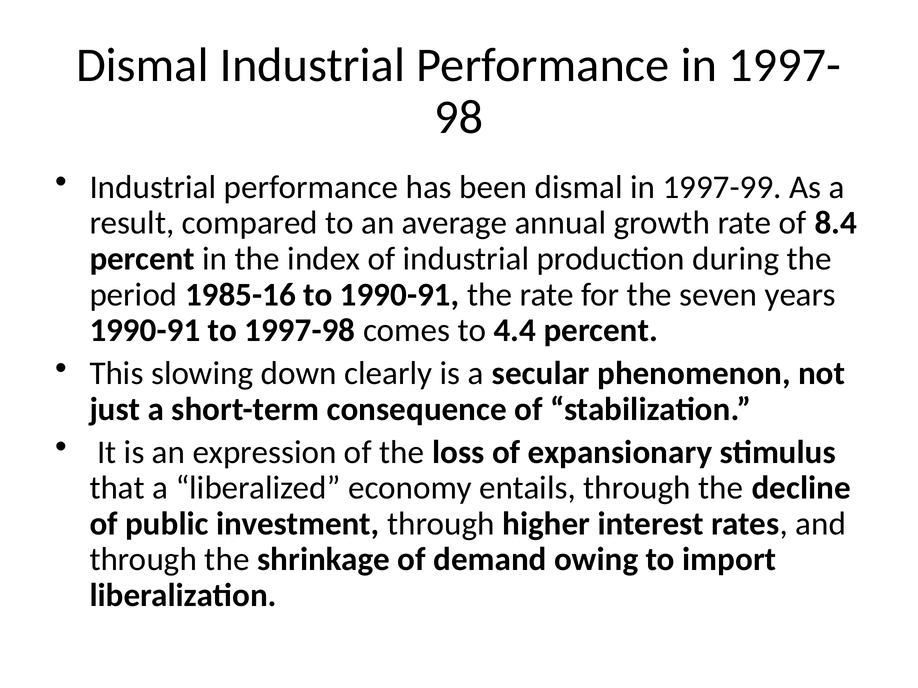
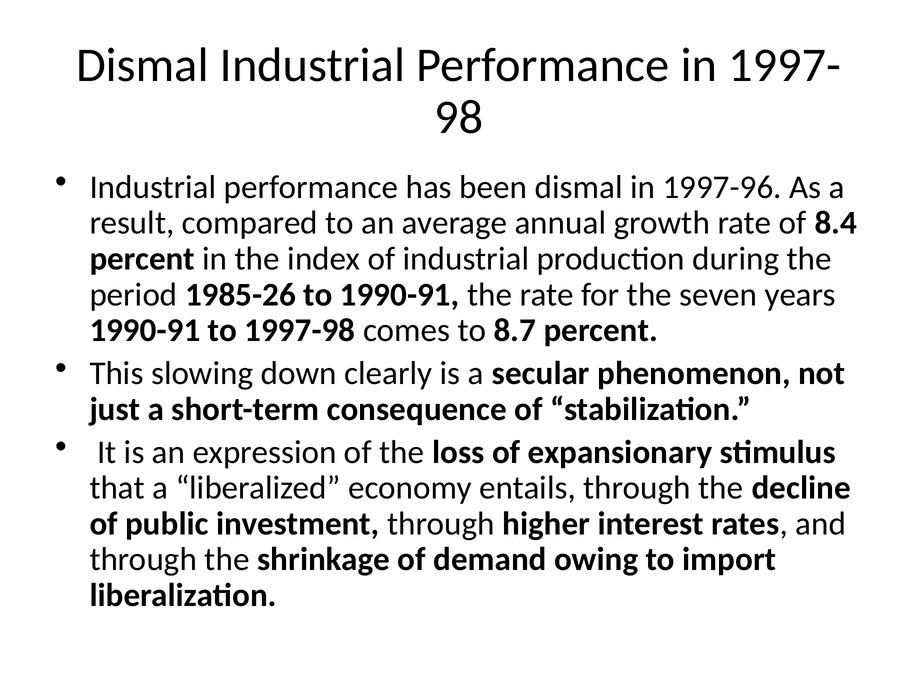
1997-99: 1997-99 -> 1997-96 (722, 187)
1985-16: 1985-16 -> 1985-26 (240, 295)
4.4: 4.4 -> 8.7 (515, 331)
